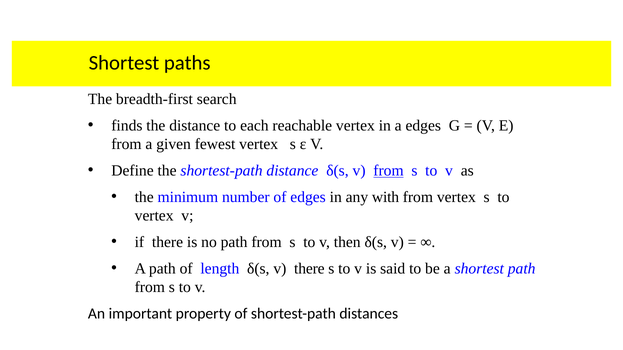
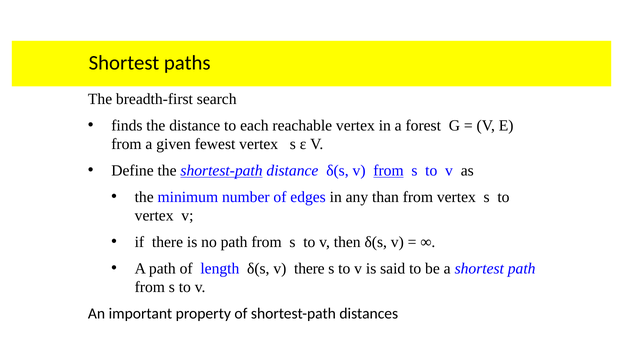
a edges: edges -> forest (423, 126)
shortest-path underline: none -> present (222, 171)
with: with -> than (385, 197)
